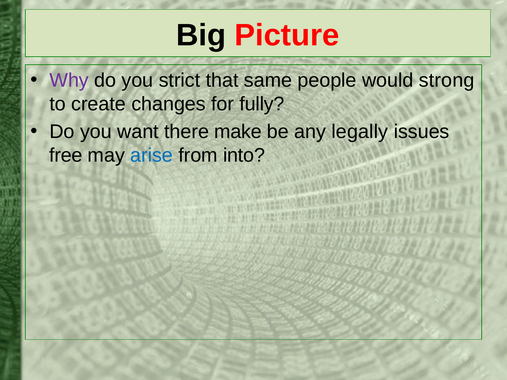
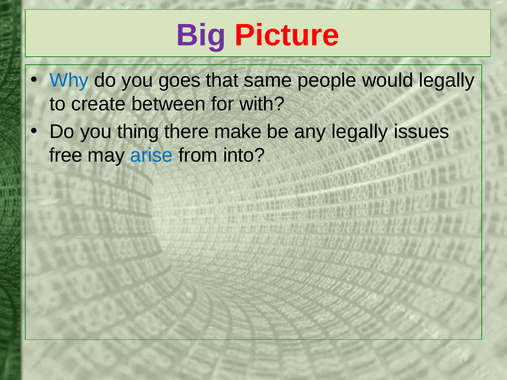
Big colour: black -> purple (201, 35)
Why colour: purple -> blue (69, 80)
strict: strict -> goes (180, 80)
would strong: strong -> legally (447, 80)
changes: changes -> between (169, 104)
fully: fully -> with (262, 104)
want: want -> thing (138, 132)
